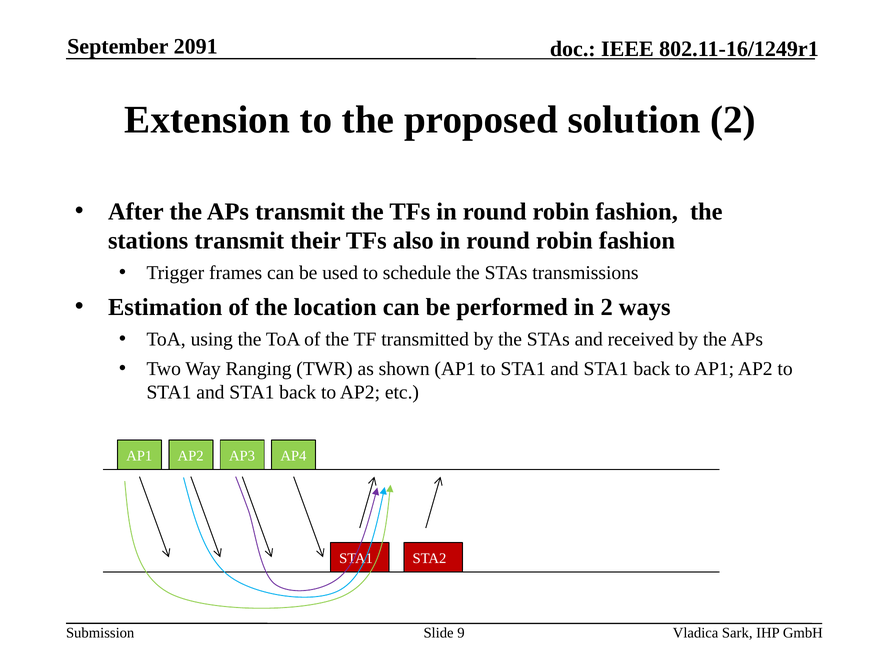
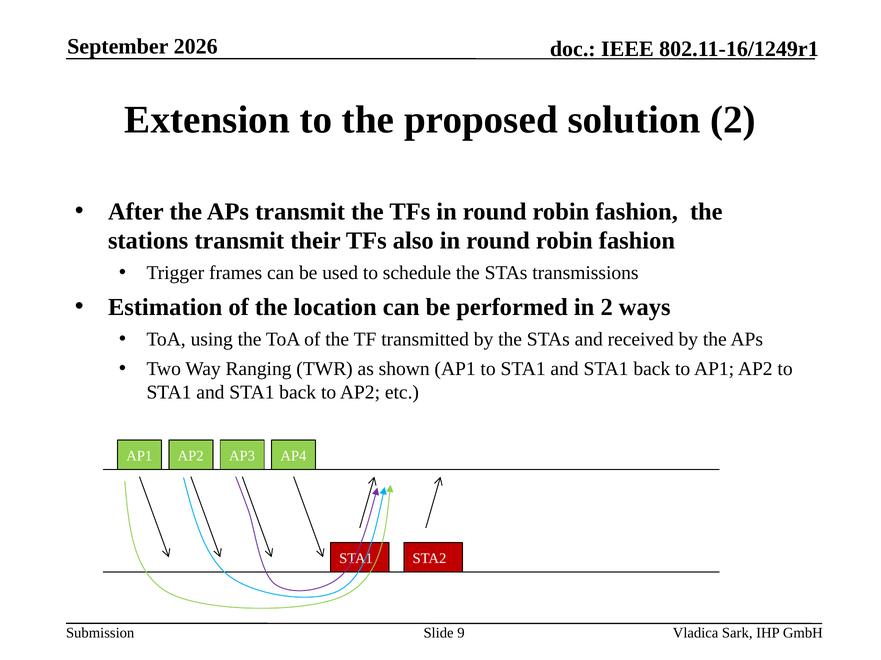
2091: 2091 -> 2026 (196, 47)
